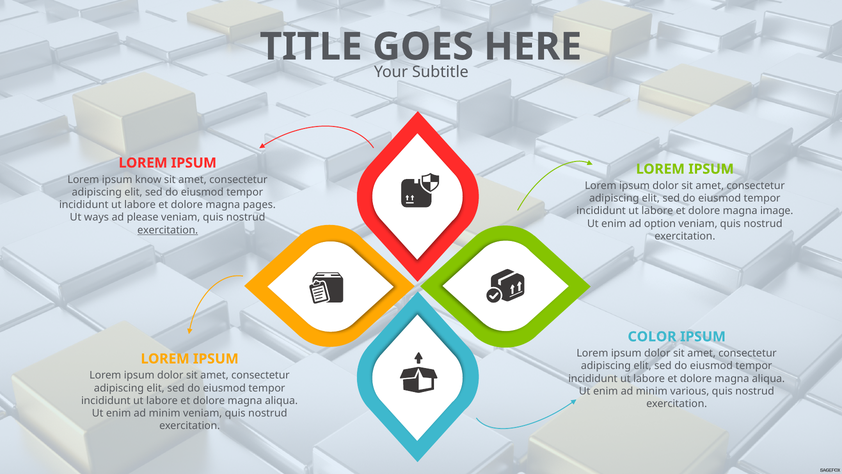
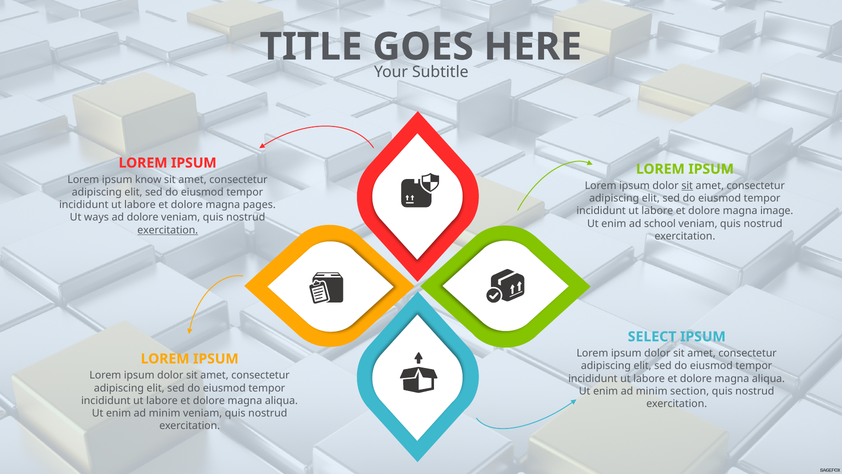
sit underline: none -> present (687, 186)
ad please: please -> dolore (143, 217)
option: option -> school (660, 223)
COLOR: COLOR -> SELECT (652, 336)
various: various -> section (690, 391)
